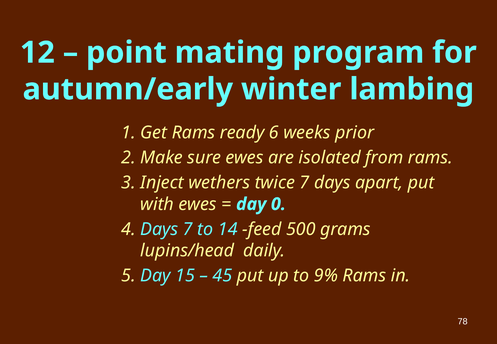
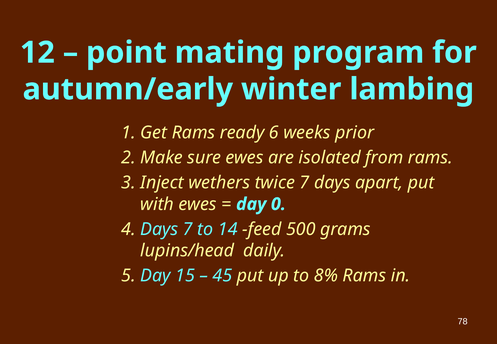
9%: 9% -> 8% (326, 276)
